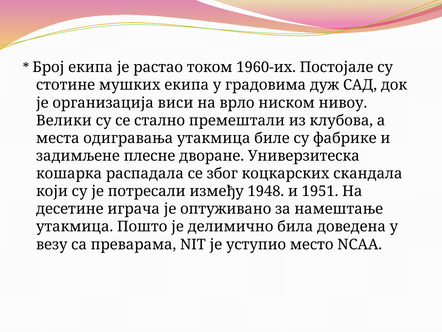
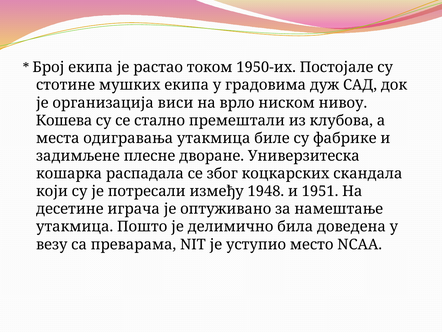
1960-их: 1960-их -> 1950-их (266, 67)
Велики: Велики -> Кошева (64, 120)
